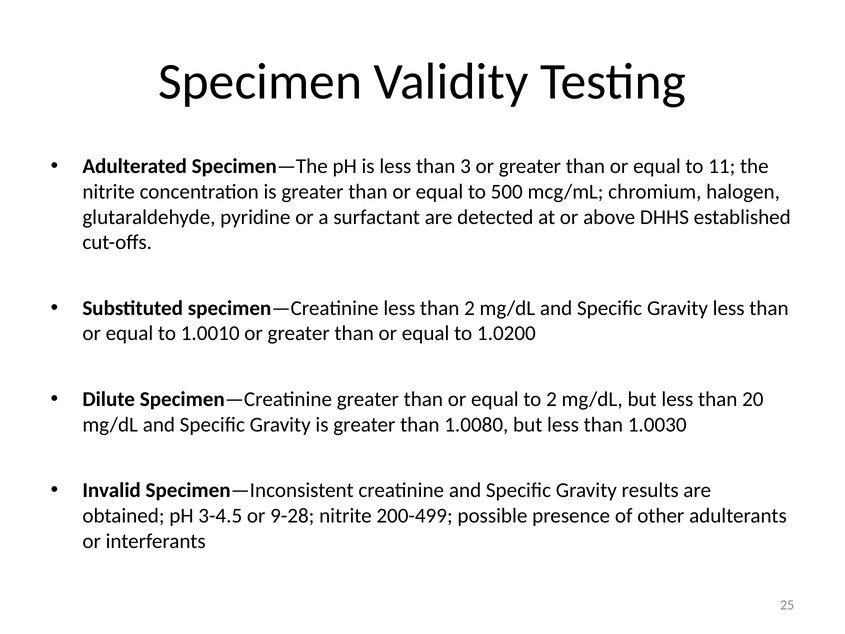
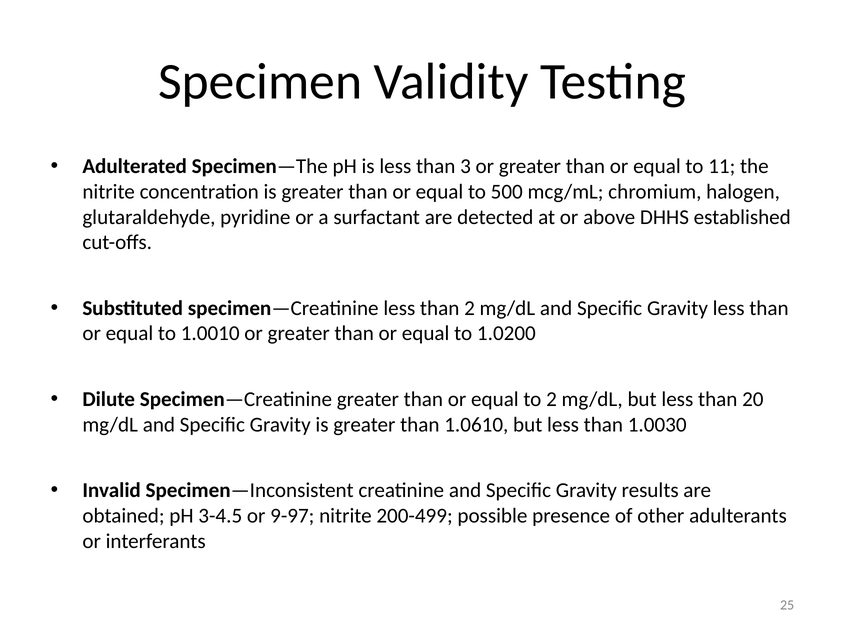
1.0080: 1.0080 -> 1.0610 (476, 424)
9-28: 9-28 -> 9-97 (292, 516)
